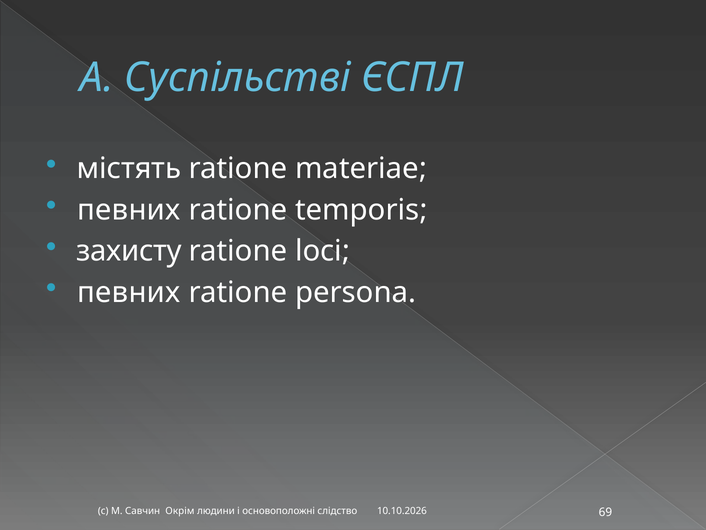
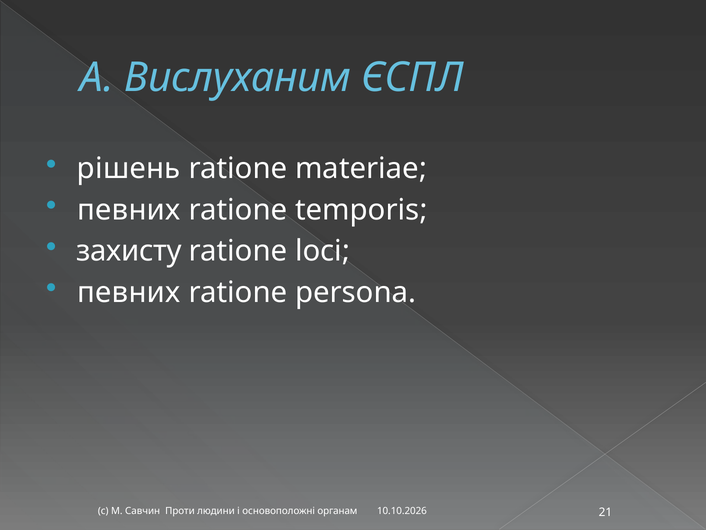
Суспільстві: Суспільстві -> Вислуханим (238, 78)
містять: містять -> рішень (129, 169)
69: 69 -> 21 (605, 512)
Окрім: Окрім -> Проти (180, 511)
слідство: слідство -> органам (337, 511)
